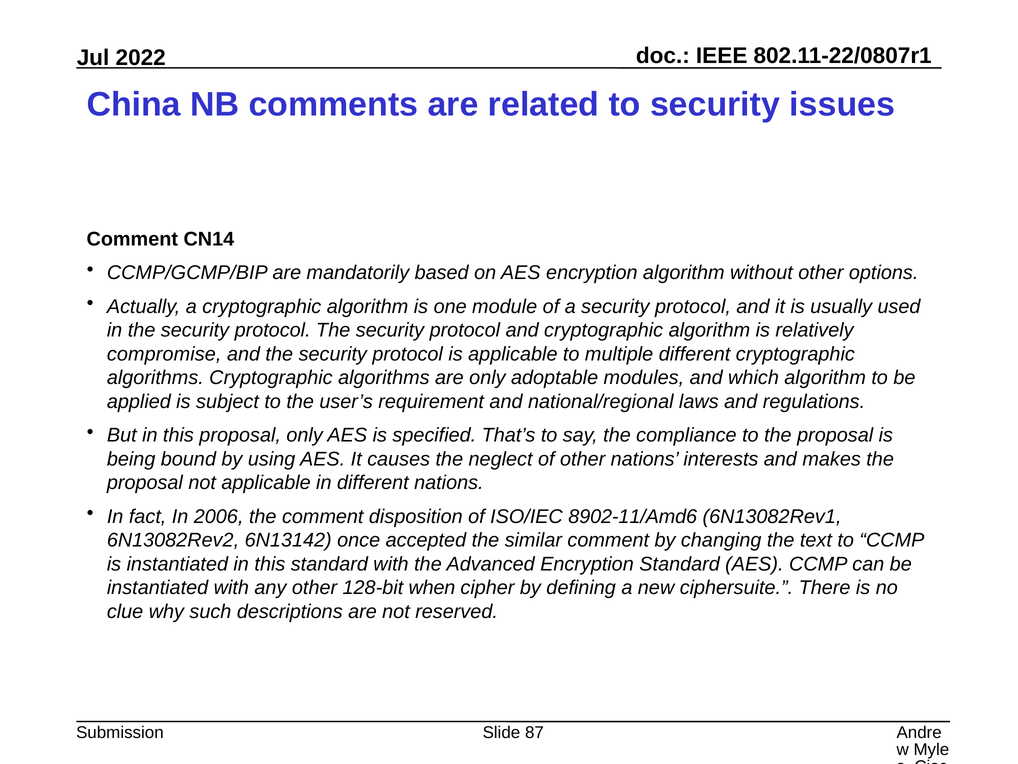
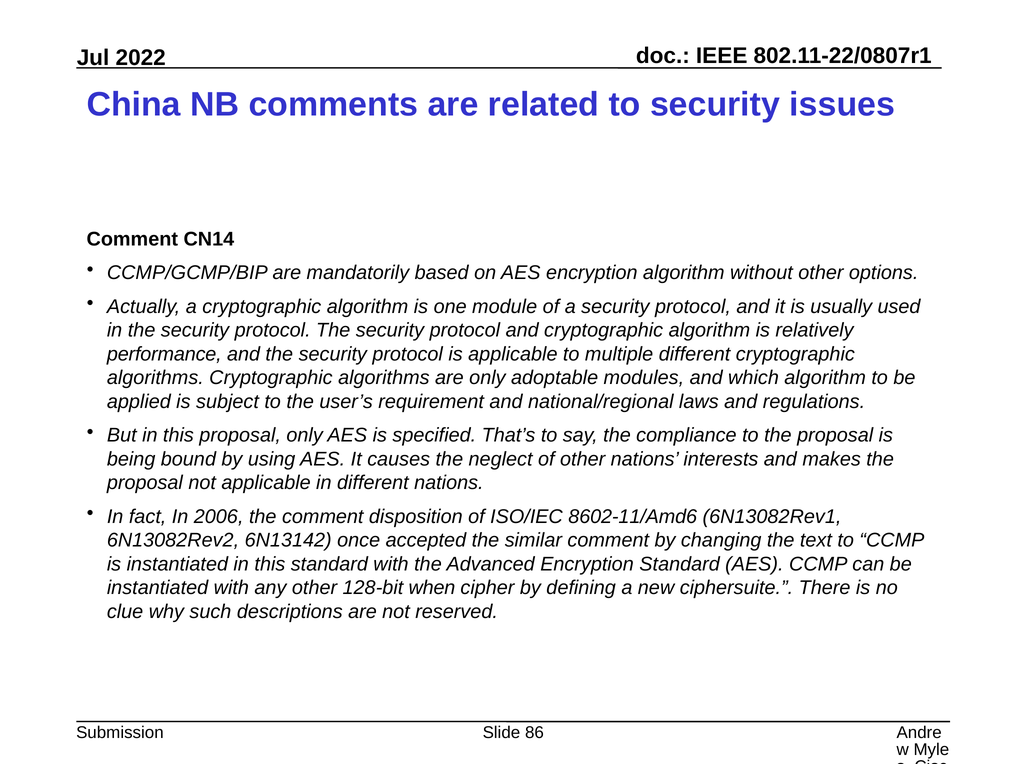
compromise: compromise -> performance (164, 354)
8902-11/Amd6: 8902-11/Amd6 -> 8602-11/Amd6 (633, 516)
87: 87 -> 86 (534, 732)
